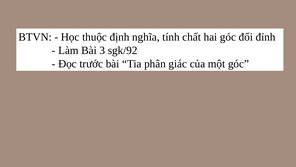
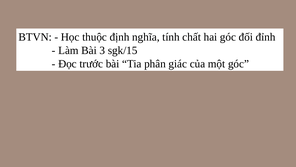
sgk/92: sgk/92 -> sgk/15 (123, 50)
